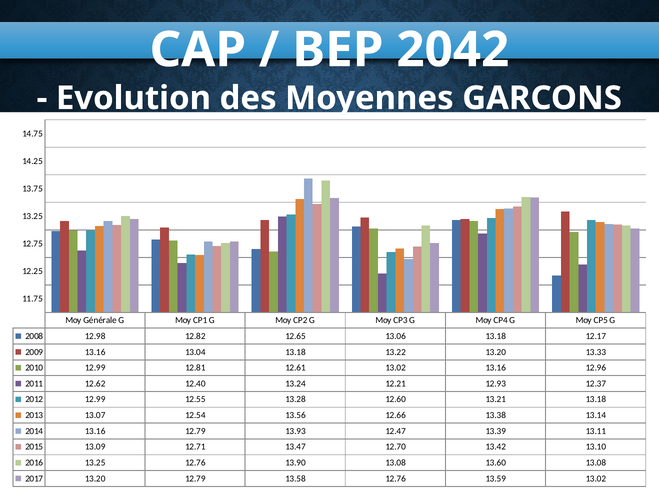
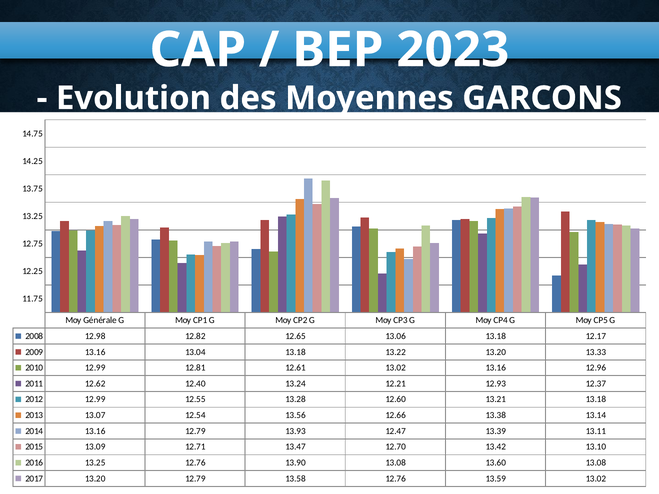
2042: 2042 -> 2023 (453, 50)
